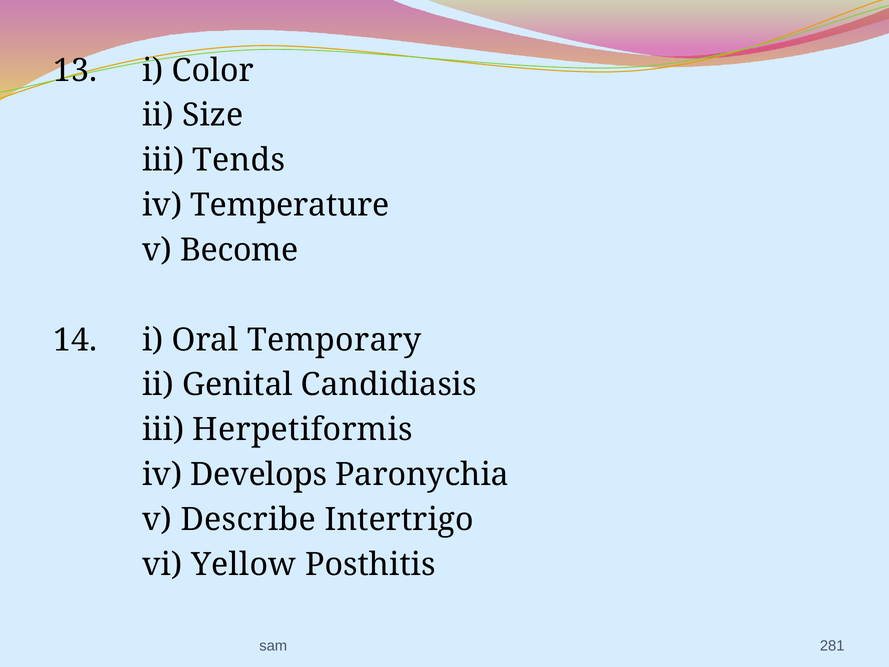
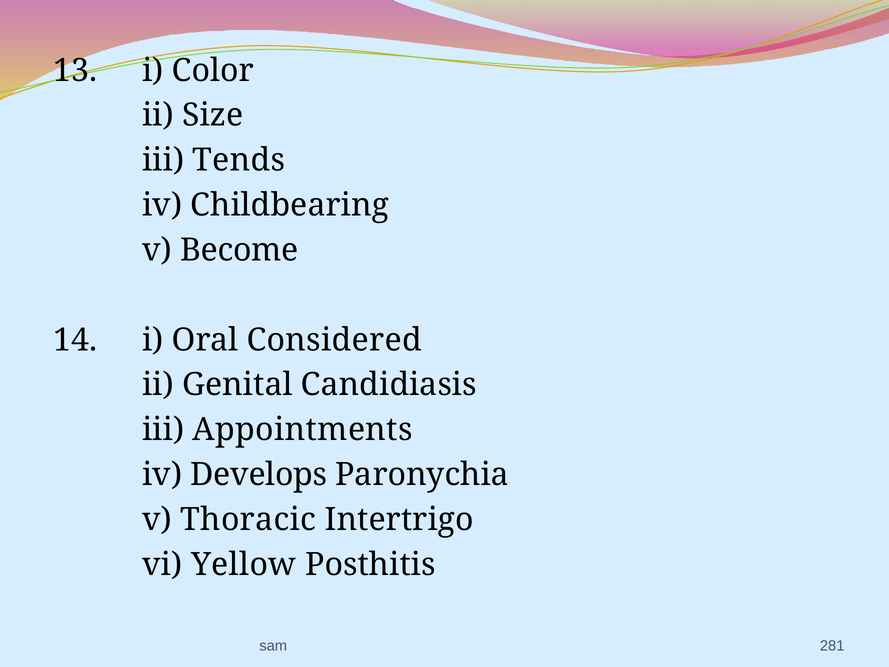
Temperature: Temperature -> Childbearing (290, 205)
Temporary: Temporary -> Considered (334, 340)
Herpetiformis: Herpetiformis -> Appointments (302, 430)
Describe: Describe -> Thoracic (248, 519)
